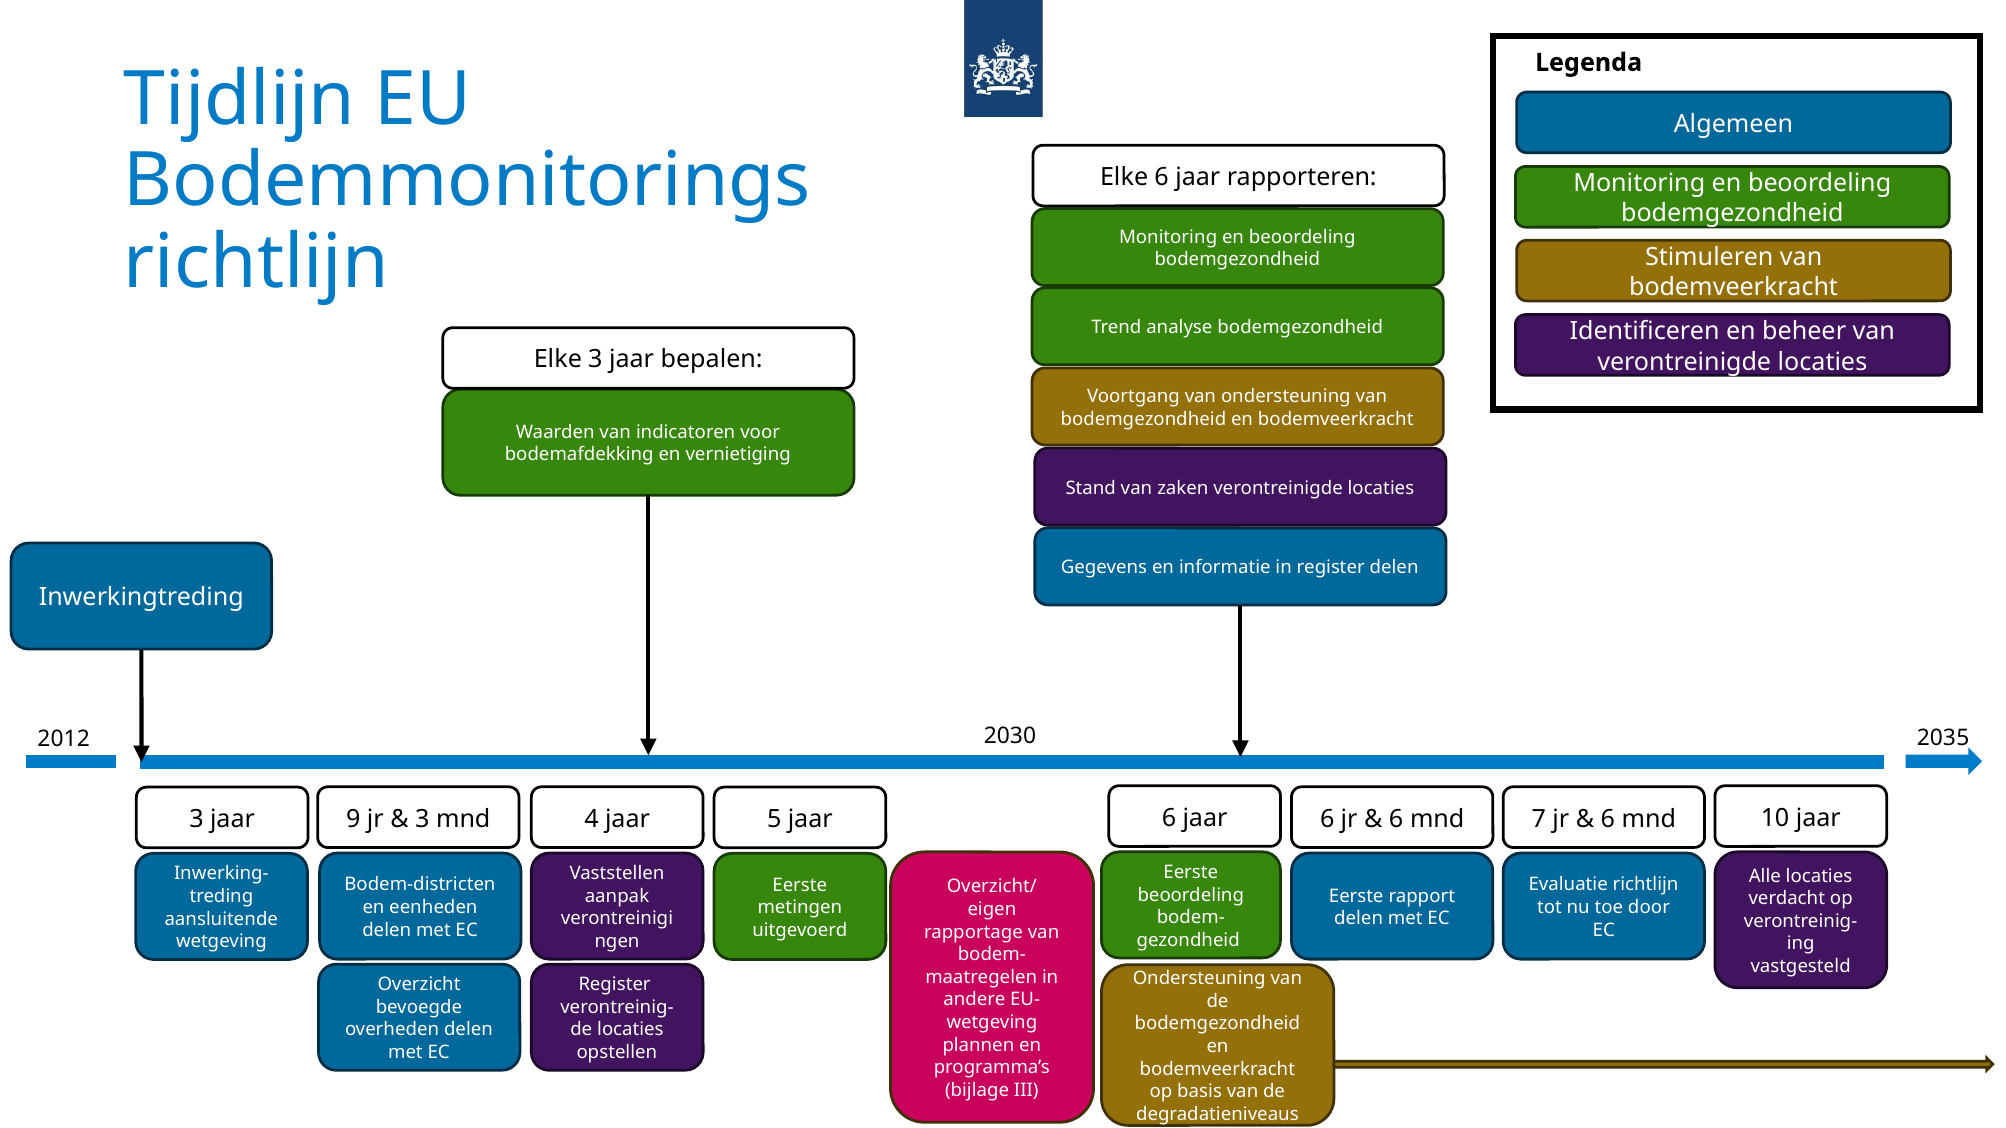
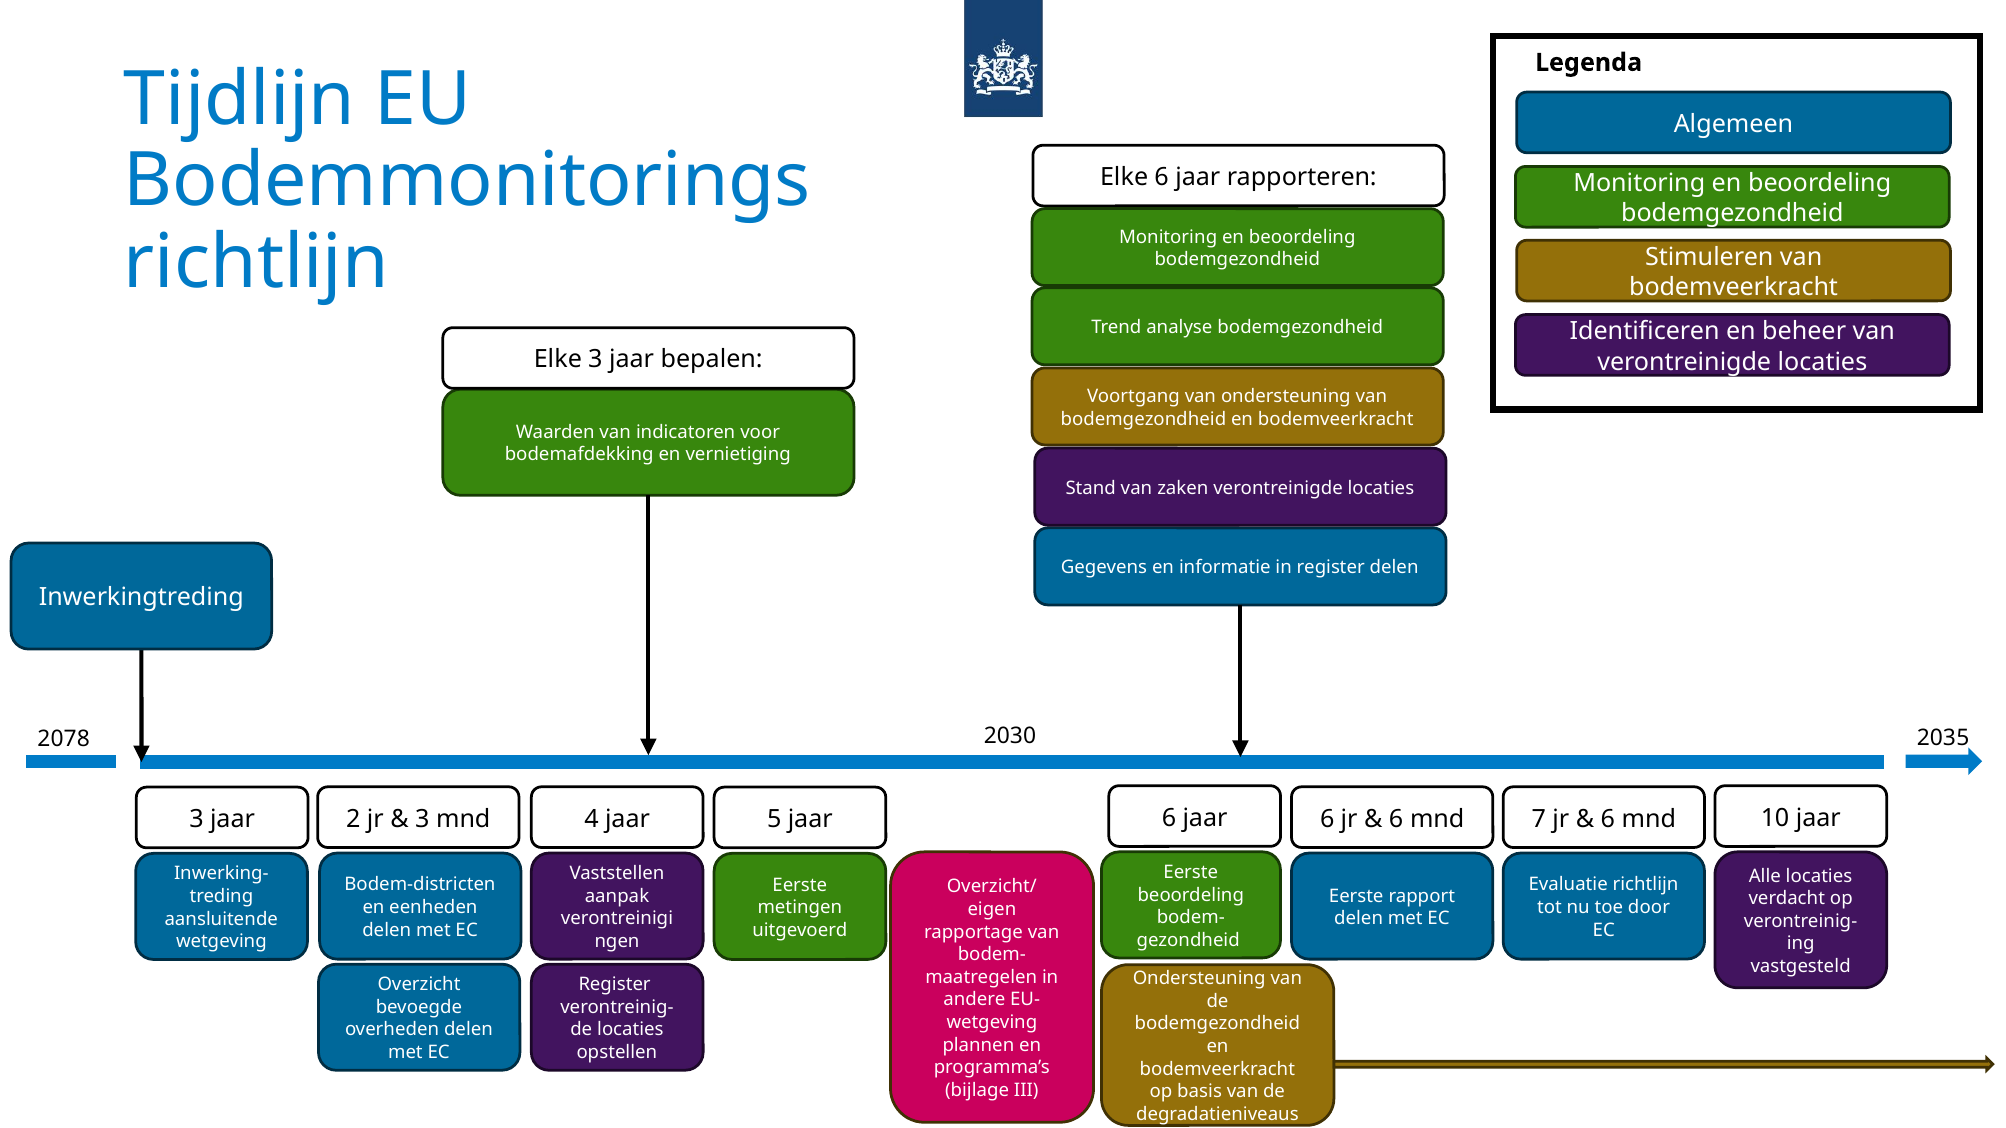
2012: 2012 -> 2078 (64, 740)
9: 9 -> 2 (353, 819)
